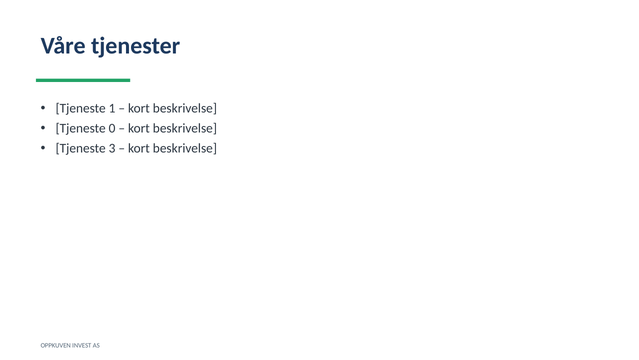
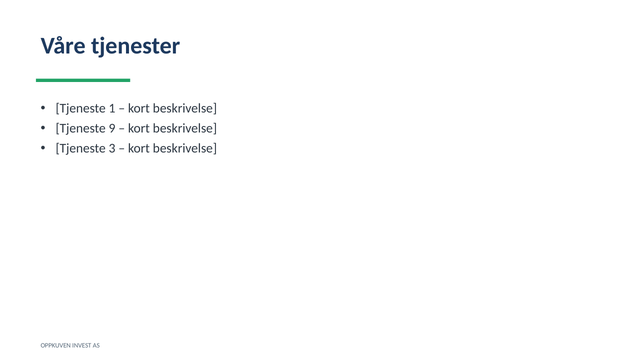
0: 0 -> 9 (112, 128)
